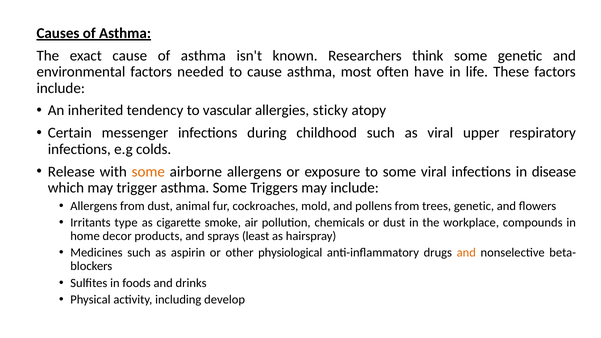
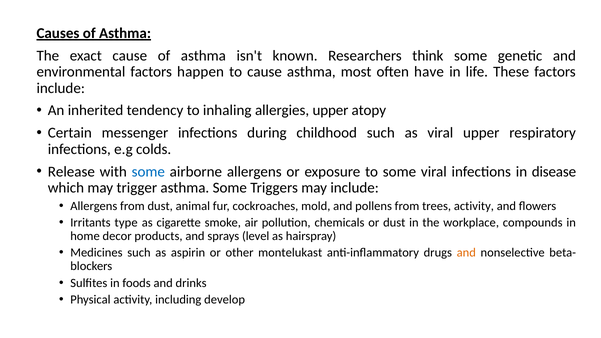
needed: needed -> happen (201, 72)
vascular: vascular -> inhaling (227, 111)
allergies sticky: sticky -> upper (330, 111)
some colour: orange -> blue (148, 172)
trees genetic: genetic -> activity (474, 206)
least: least -> level (256, 236)
physiological: physiological -> montelukast (290, 253)
